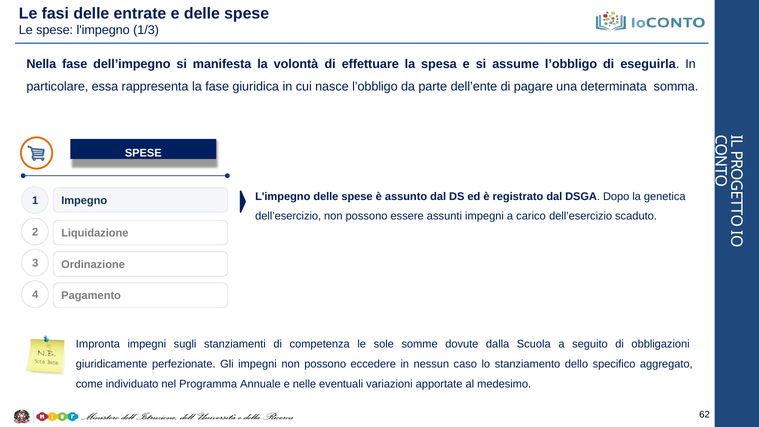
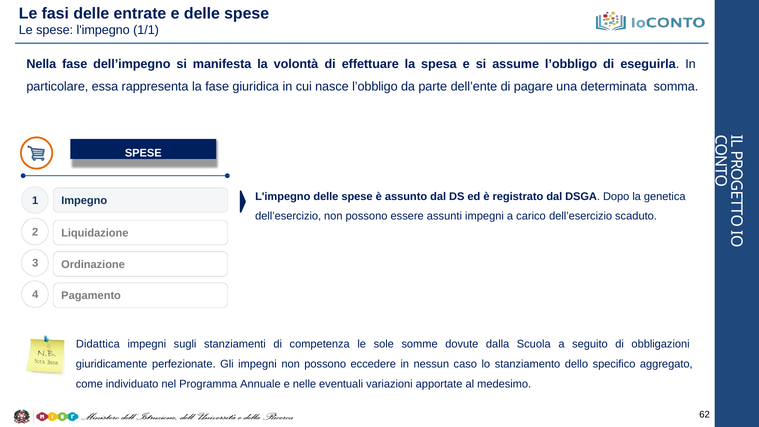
1/3: 1/3 -> 1/1 (146, 30)
Impronta: Impronta -> Didattica (98, 344)
